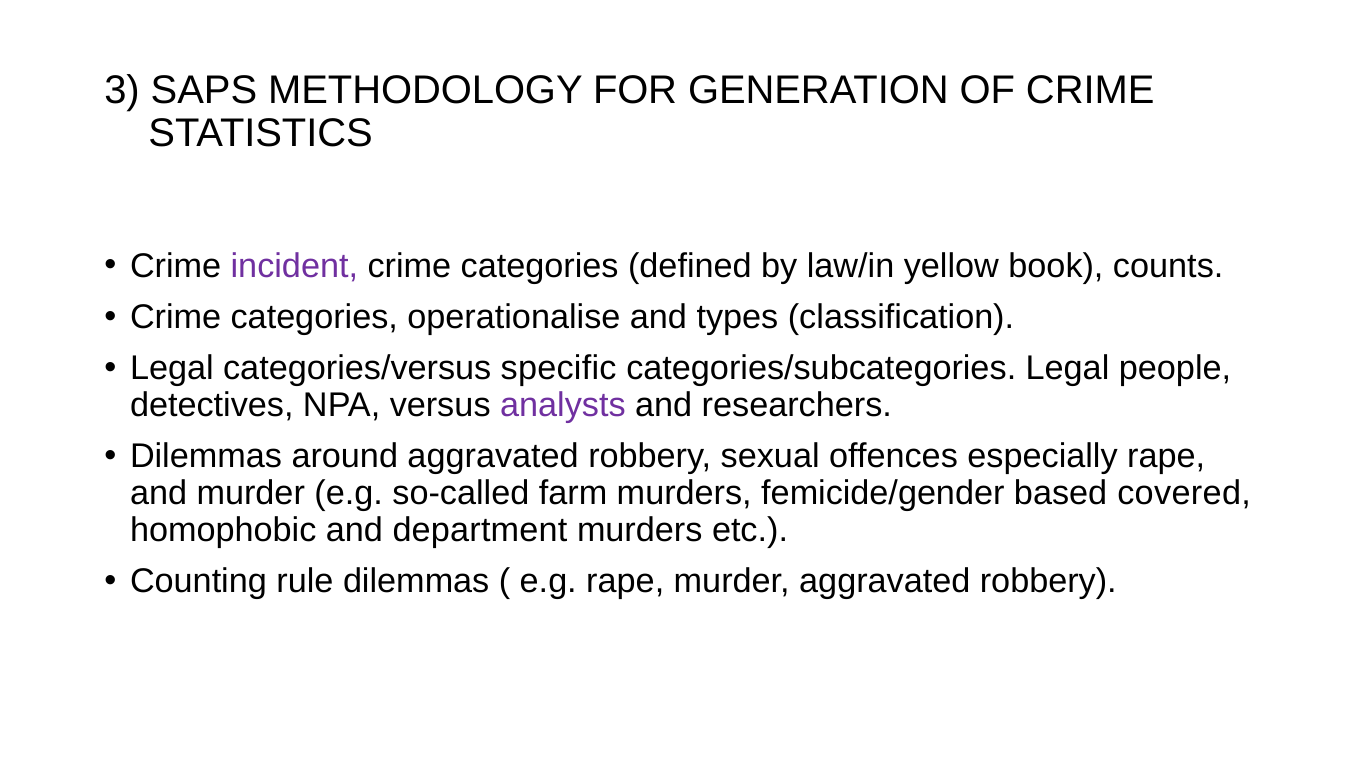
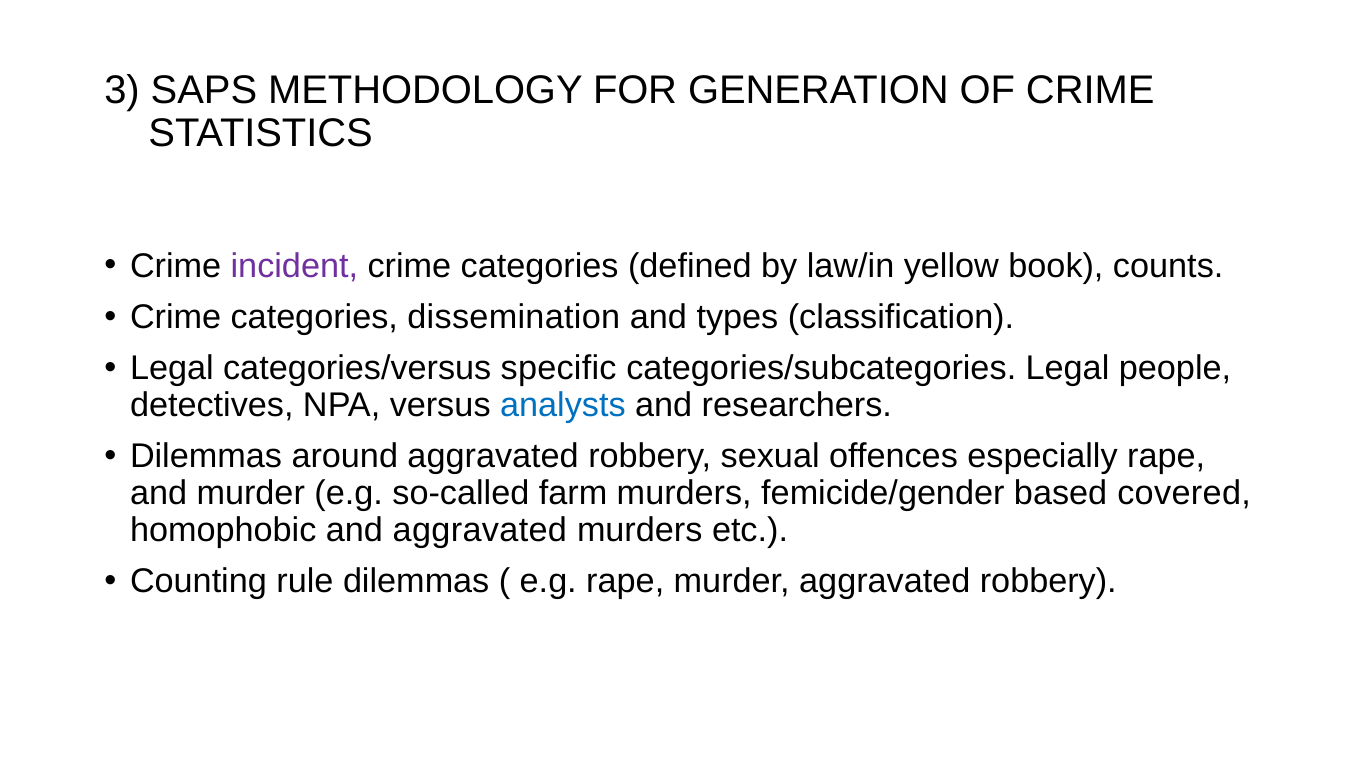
operationalise: operationalise -> dissemination (514, 317)
analysts colour: purple -> blue (563, 405)
and department: department -> aggravated (480, 530)
